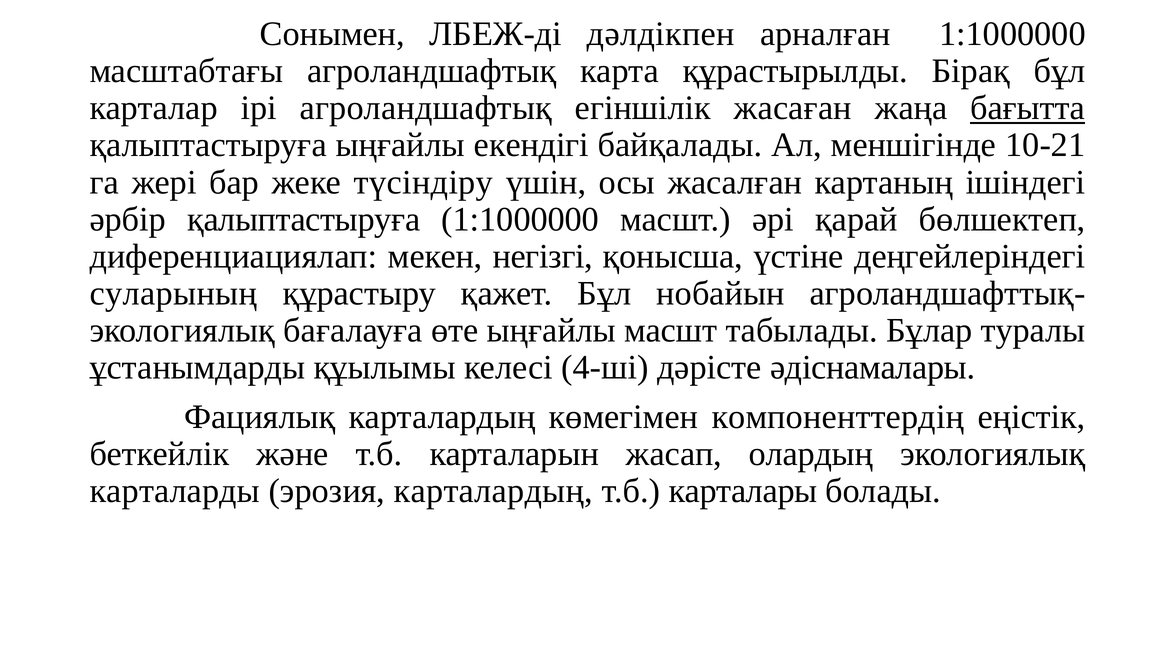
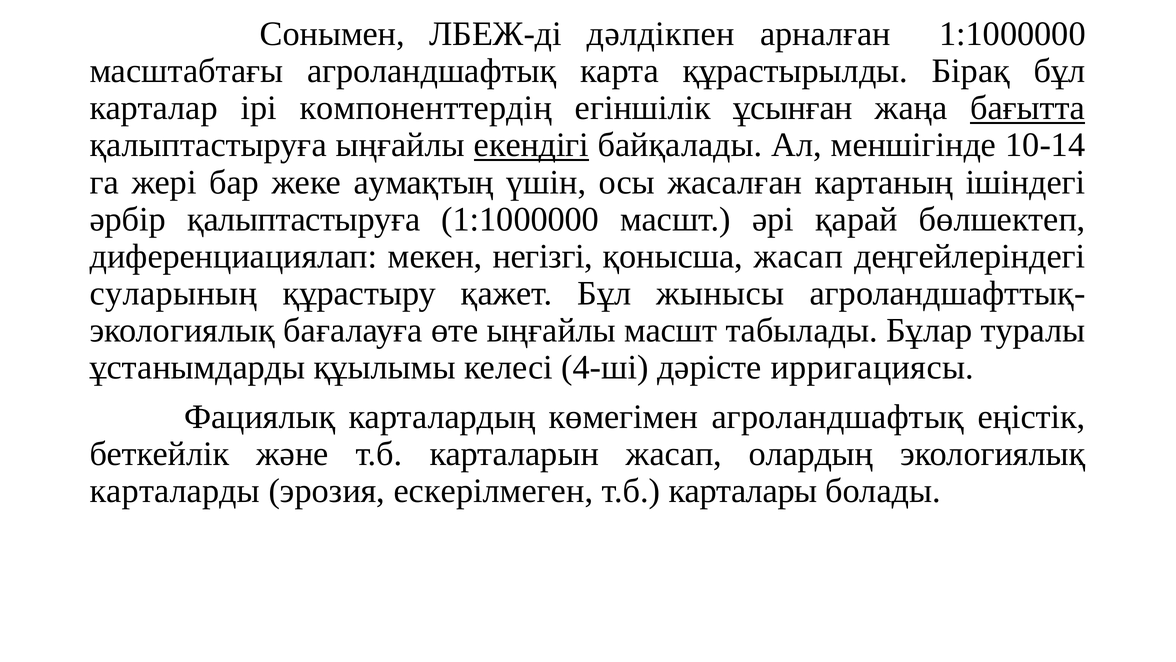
ірі агроландшафтық: агроландшафтық -> компоненттердің (426, 108)
жасаған: жасаған -> ұсынған (793, 108)
екендігі underline: none -> present (531, 145)
10-21: 10-21 -> 10-14 (1045, 145)
түсіндіру: түсіндіру -> аумақтың (424, 182)
қонысша үстіне: үстіне -> жасап (798, 256)
нобайын: нобайын -> жынысы (720, 293)
әдіснамалары: әдіснамалары -> ирригациясы (872, 367)
көмегімен компоненттердің: компоненттердің -> агроландшафтық (838, 417)
эрозия карталардың: карталардың -> ескерілмеген (493, 491)
